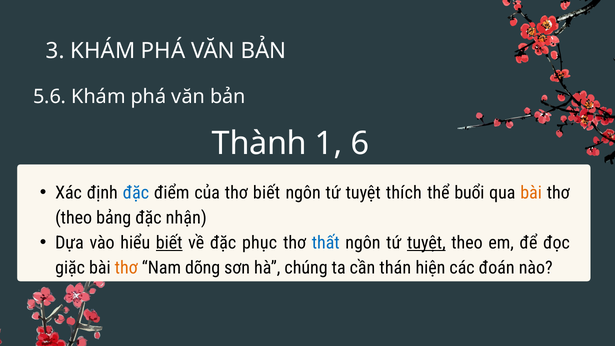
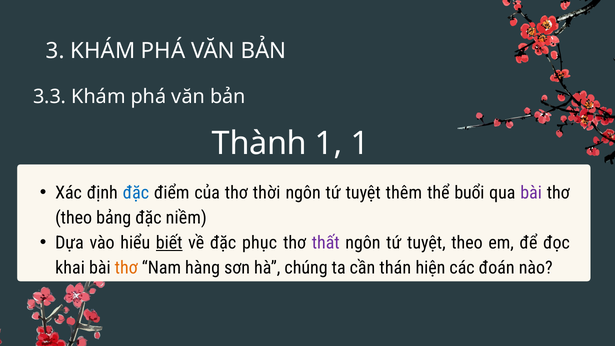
5.6: 5.6 -> 3.3 (50, 96)
1 6: 6 -> 1 (360, 144)
thơ biết: biết -> thời (267, 193)
thích: thích -> thêm (404, 193)
bài colour: orange -> purple (531, 193)
nhận: nhận -> niềm (186, 218)
thất colour: blue -> purple (326, 243)
tuyệt underline: present -> none (426, 243)
giặc: giặc -> khai (70, 268)
dõng: dõng -> hàng (203, 268)
